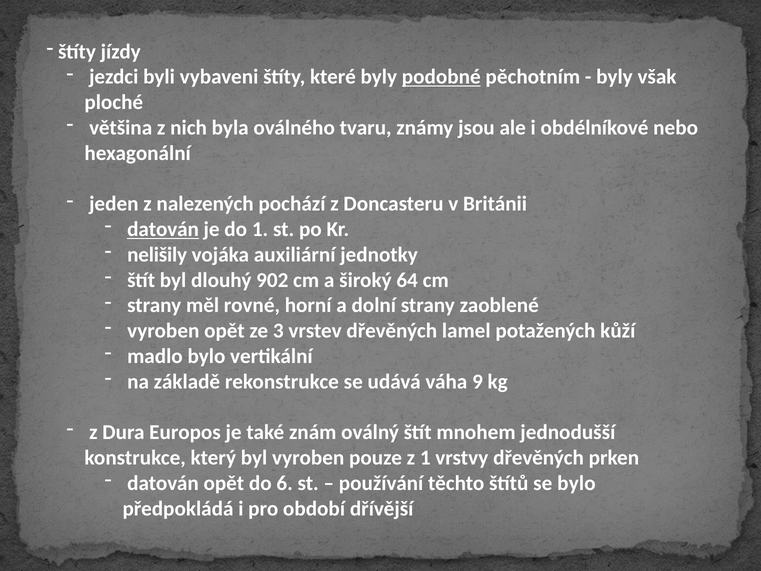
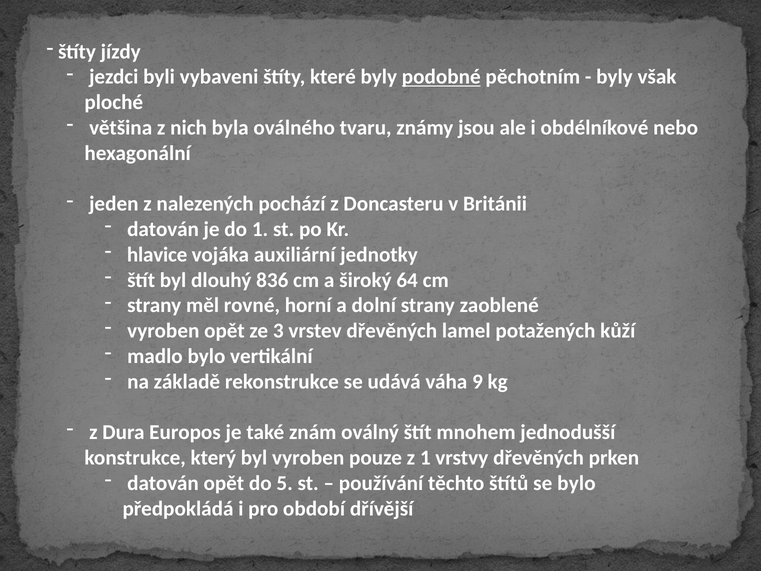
datován underline: present -> none (163, 229)
nelišily: nelišily -> hlavice (157, 255)
902: 902 -> 836 (272, 280)
6: 6 -> 5 (285, 483)
